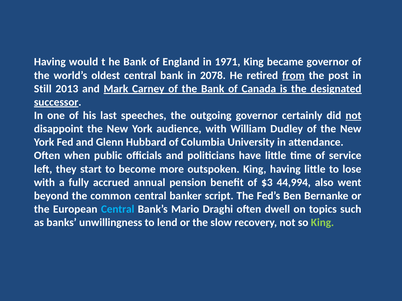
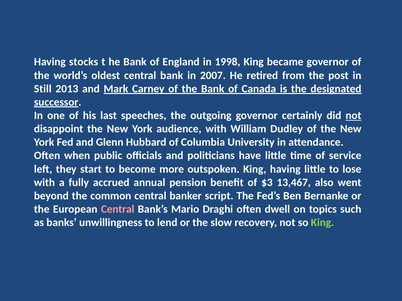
would: would -> stocks (84, 62)
1971: 1971 -> 1998 (228, 62)
2078: 2078 -> 2007 (213, 75)
from underline: present -> none (293, 75)
44,994: 44,994 -> 13,467 (294, 183)
Central colour: light blue -> pink (118, 210)
